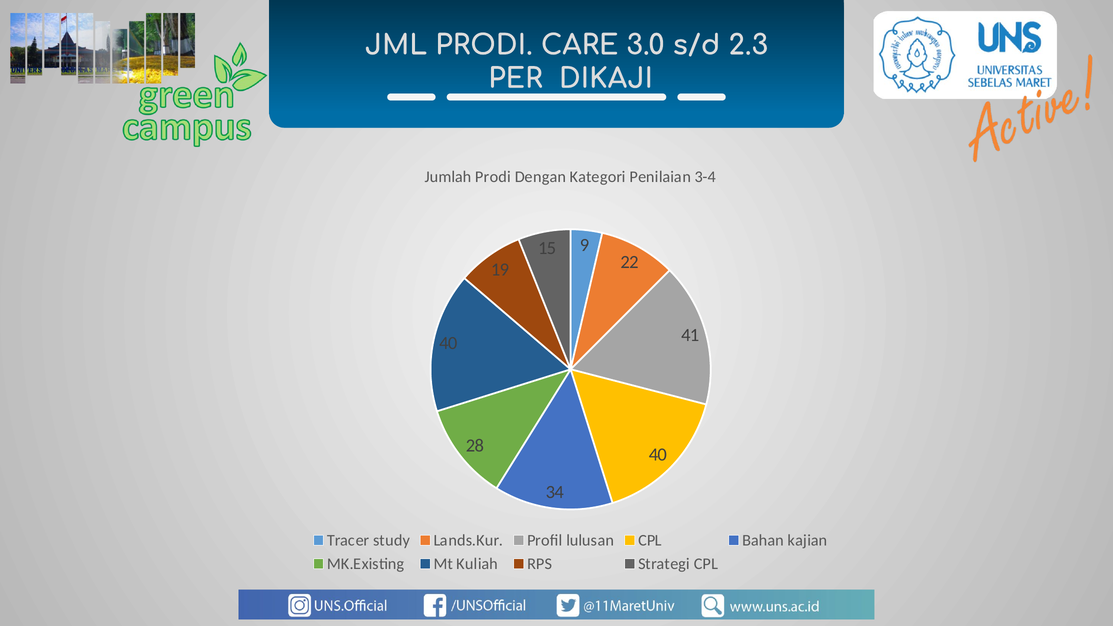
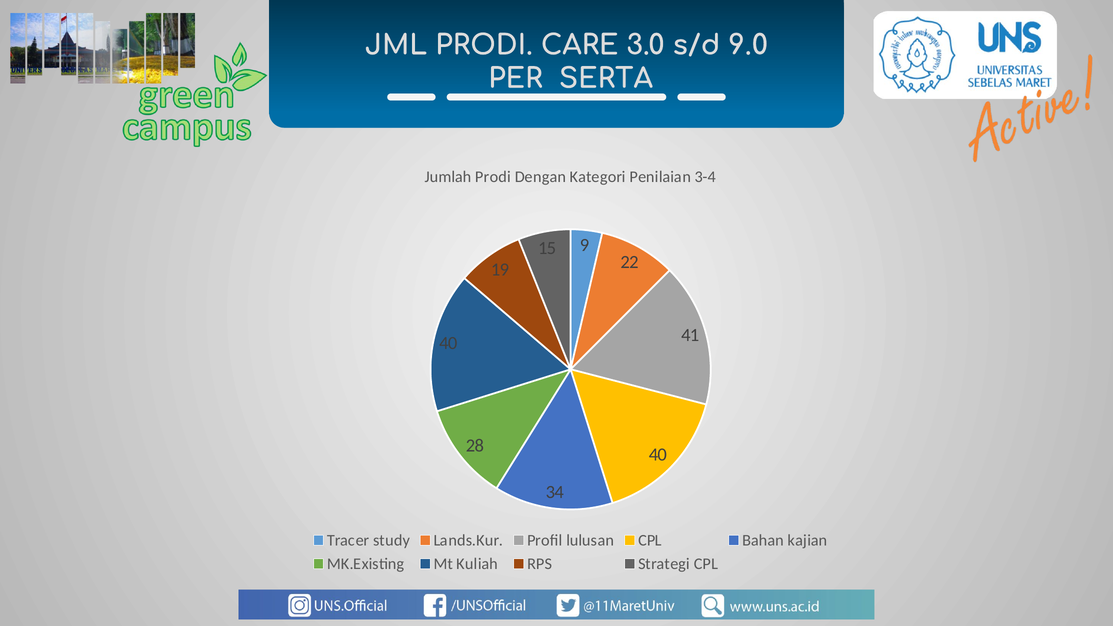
2.3: 2.3 -> 9.0 (748, 45)
DIKAJI: DIKAJI -> SERTA (606, 79)
